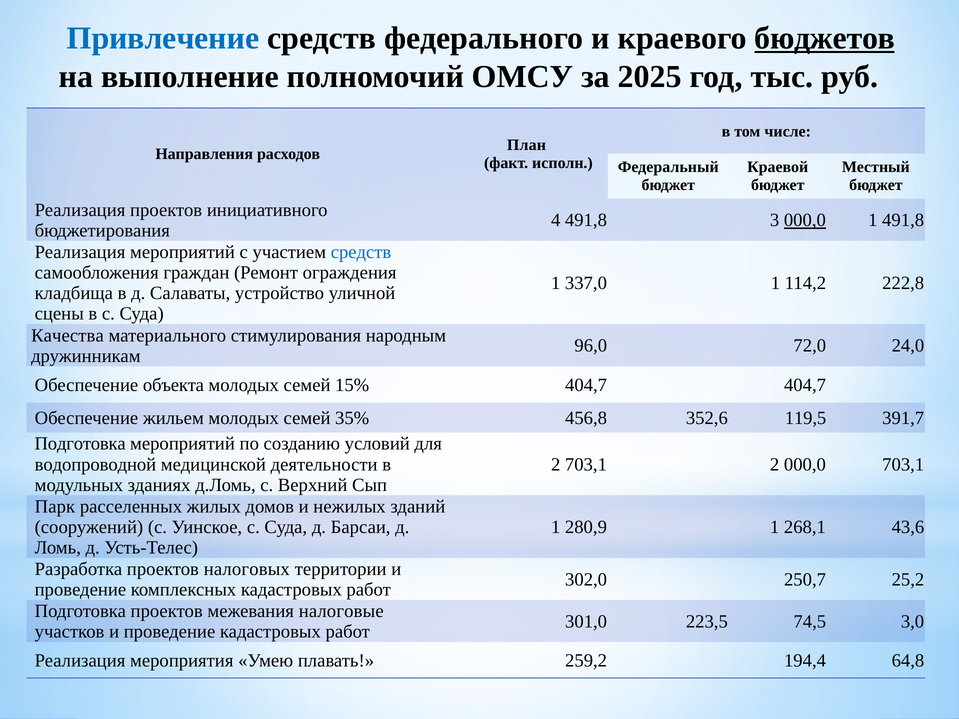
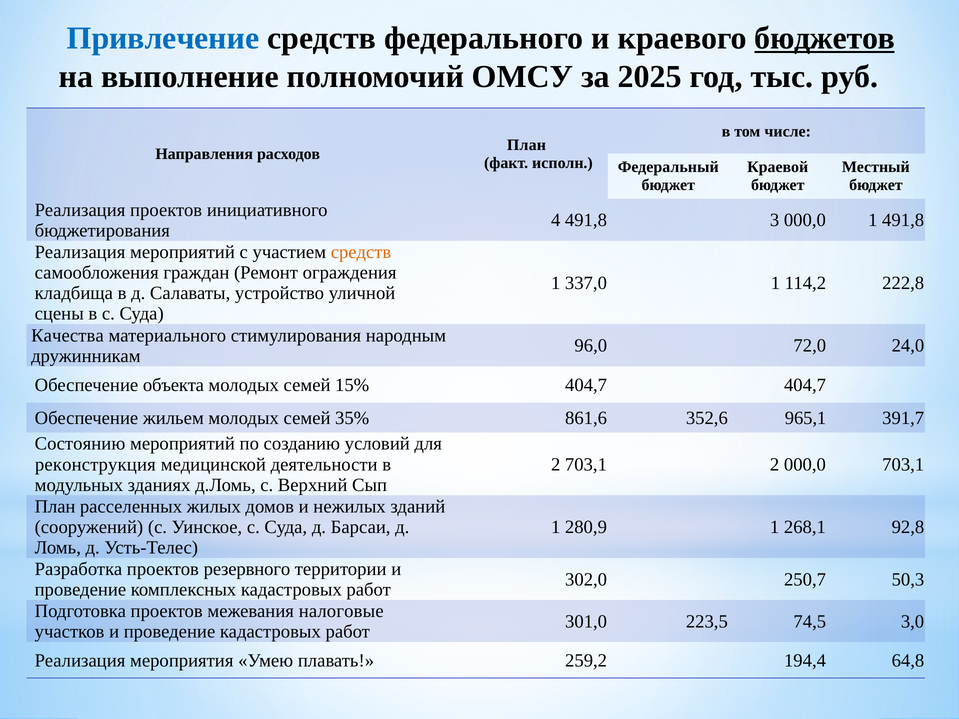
000,0 underline: present -> none (805, 220)
средств colour: blue -> orange (361, 252)
456,8: 456,8 -> 861,6 (586, 418)
119,5: 119,5 -> 965,1 (806, 418)
Подготовка: Подготовка -> Состоянию (80, 444)
водопроводной: водопроводной -> реконструкция (95, 465)
Парк: Парк -> План (55, 507)
43,6: 43,6 -> 92,8 (908, 527)
налоговых: налоговых -> резервного (247, 569)
25,2: 25,2 -> 50,3 (908, 580)
